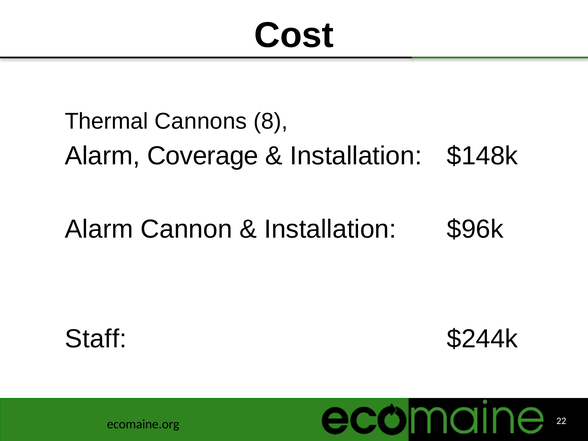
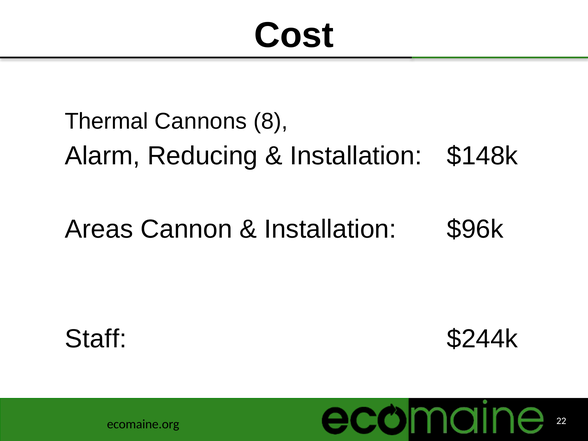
Coverage: Coverage -> Reducing (203, 156)
Alarm: Alarm -> Areas (99, 229)
